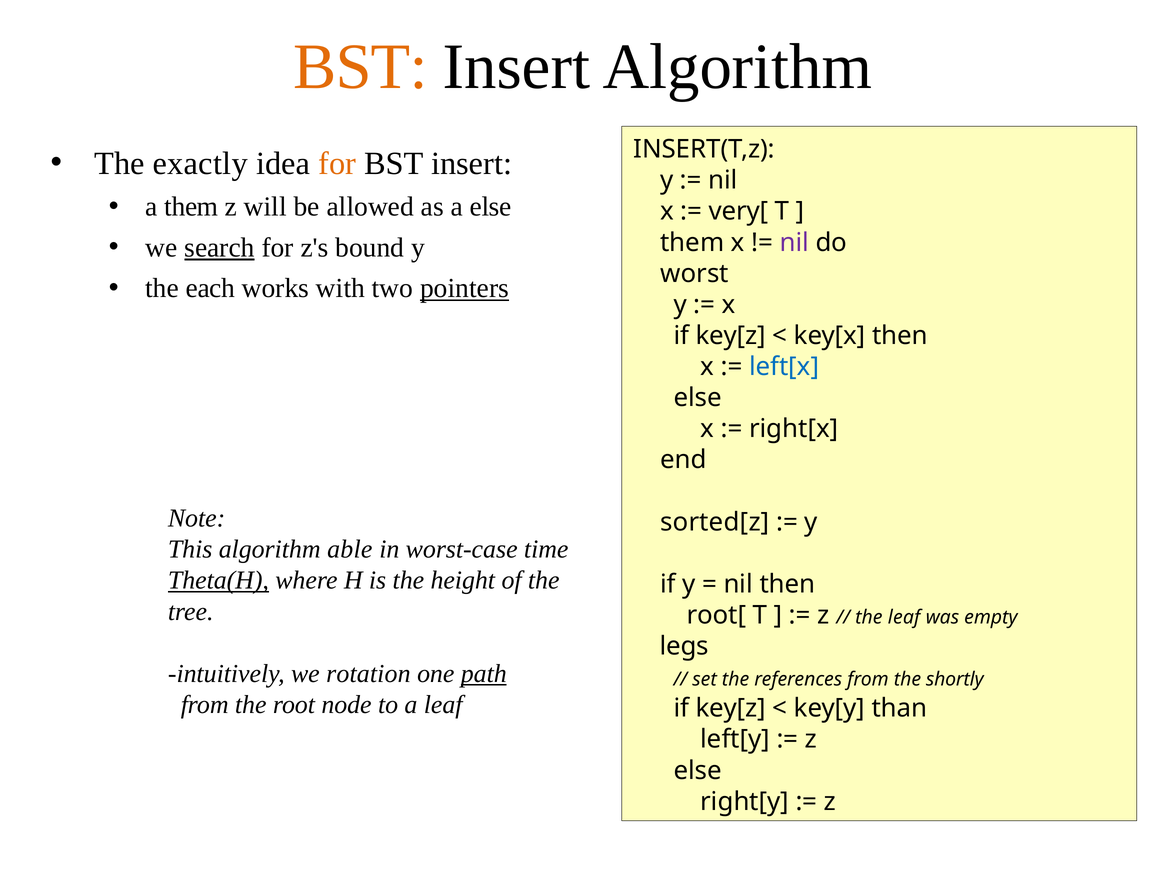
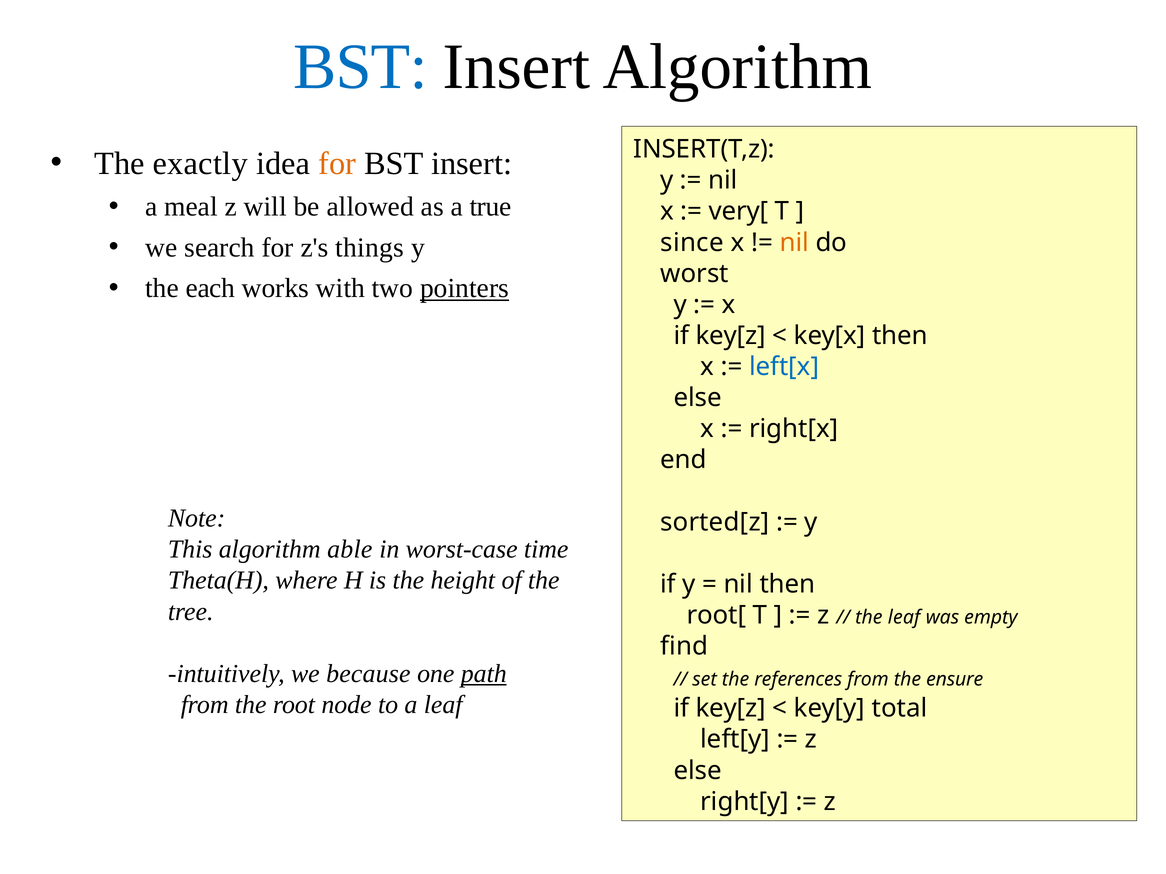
BST colour: orange -> blue (360, 67)
a them: them -> meal (191, 207)
a else: else -> true (491, 207)
search underline: present -> none (219, 248)
bound: bound -> things (370, 248)
them: them -> since (692, 243)
nil colour: purple -> orange (794, 243)
Theta(H underline: present -> none (218, 581)
legs: legs -> find (684, 647)
rotation: rotation -> because (368, 674)
shortly: shortly -> ensure (955, 680)
than: than -> total (900, 709)
